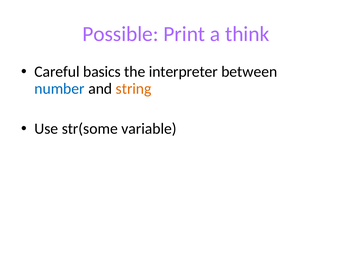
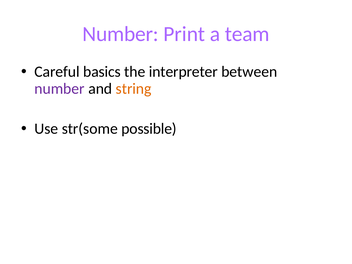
Possible: Possible -> Number (121, 34)
think: think -> team (247, 34)
number colour: blue -> purple (60, 89)
variable: variable -> possible (149, 129)
